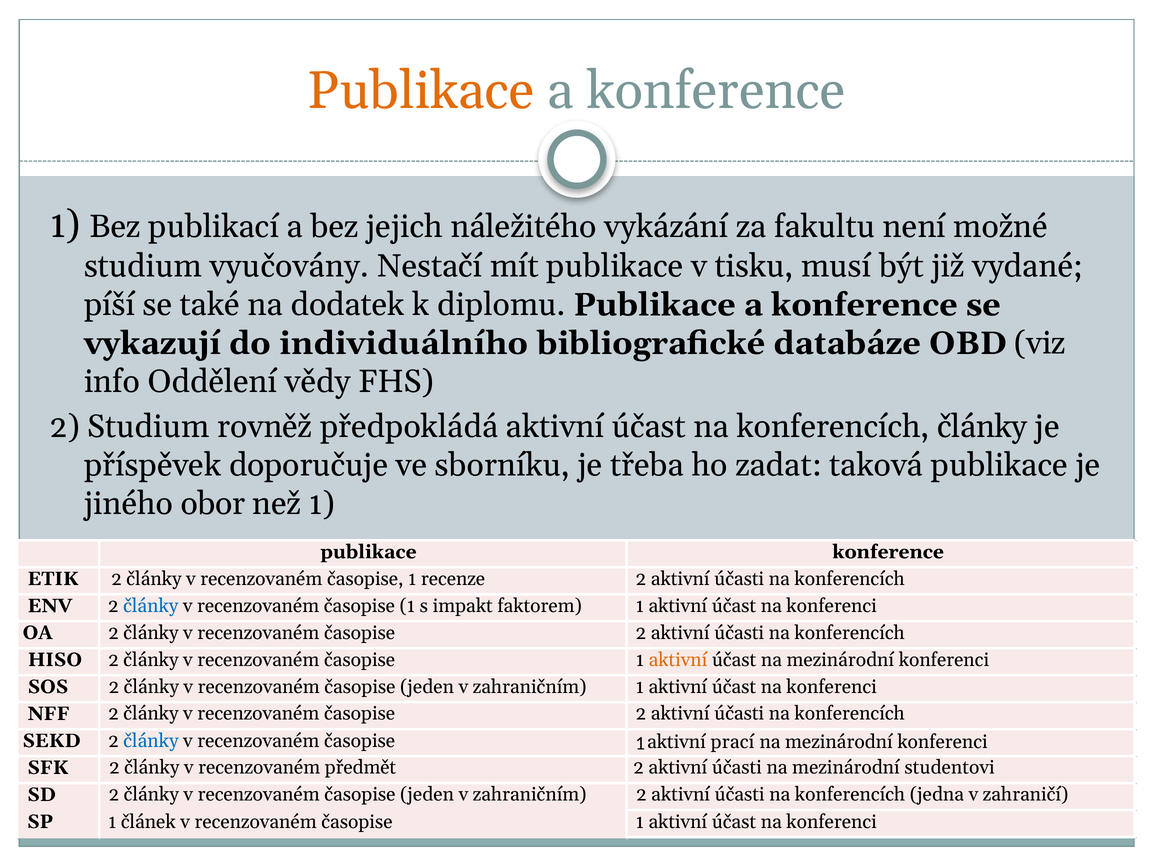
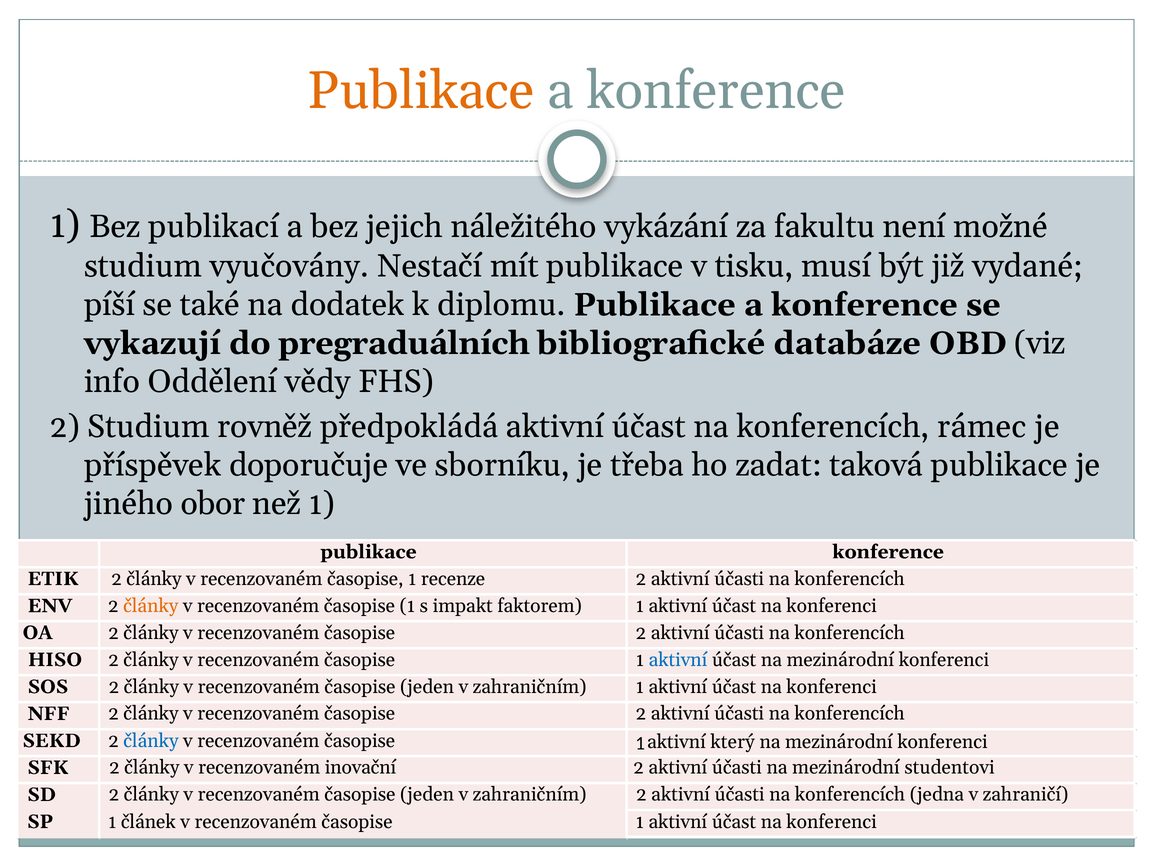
individuálního: individuálního -> pregraduálních (404, 343)
konferencích články: články -> rámec (982, 426)
články colour: blue -> orange (151, 605)
aktivní colour: orange -> blue (678, 659)
prací: prací -> který (733, 741)
předmět: předmět -> inovační (360, 767)
